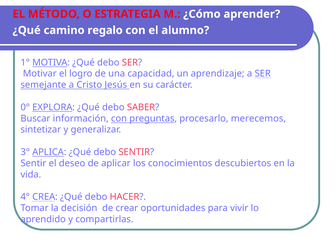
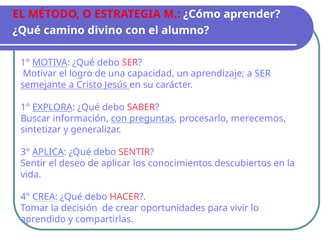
regalo: regalo -> divino (105, 30)
0°: 0° -> 1° (25, 107)
